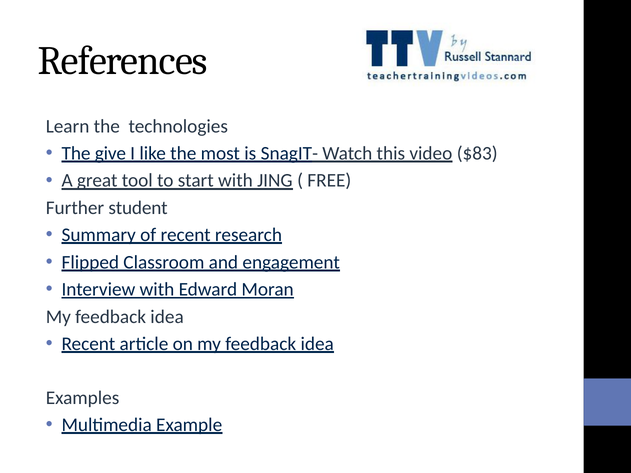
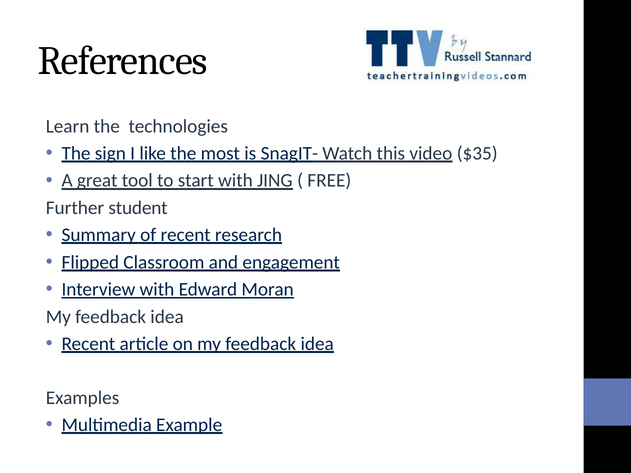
give: give -> sign (110, 153)
$83: $83 -> $35 (477, 153)
